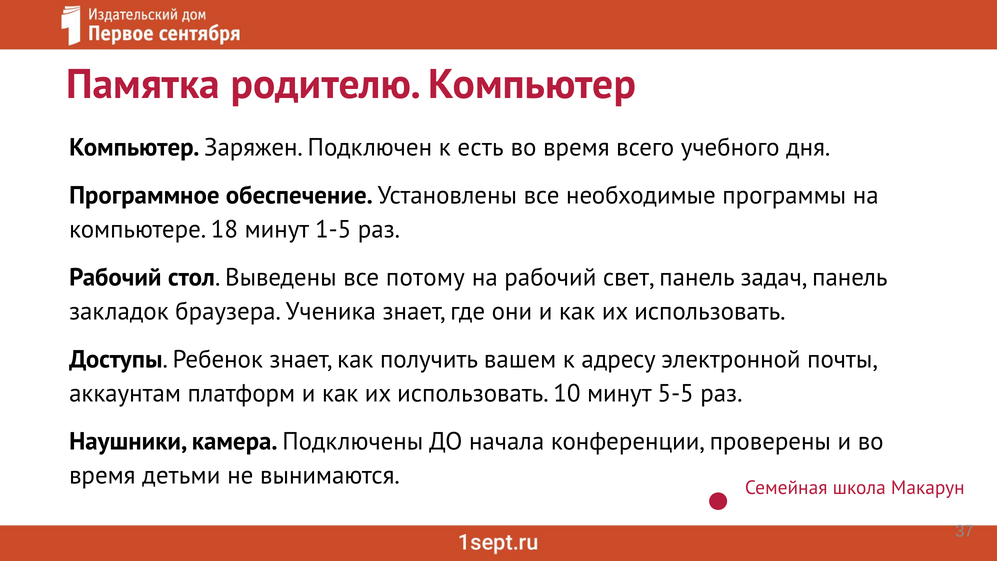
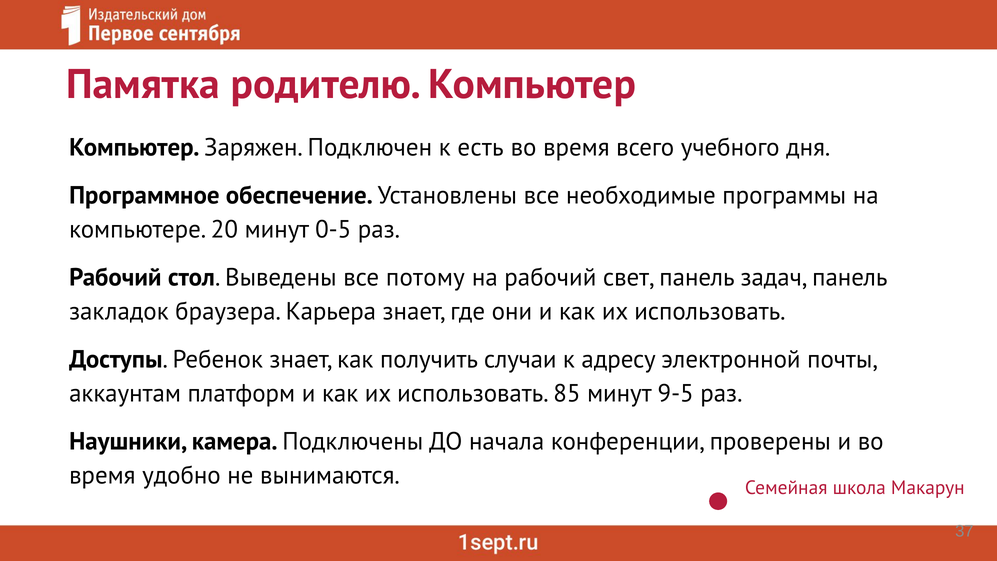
18: 18 -> 20 (224, 230)
1-5: 1-5 -> 0-5 (333, 230)
Ученика: Ученика -> Карьера (331, 312)
вашем: вашем -> случаи (520, 359)
10: 10 -> 85 (567, 394)
5-5: 5-5 -> 9-5 (676, 394)
детьми: детьми -> удобно (181, 476)
